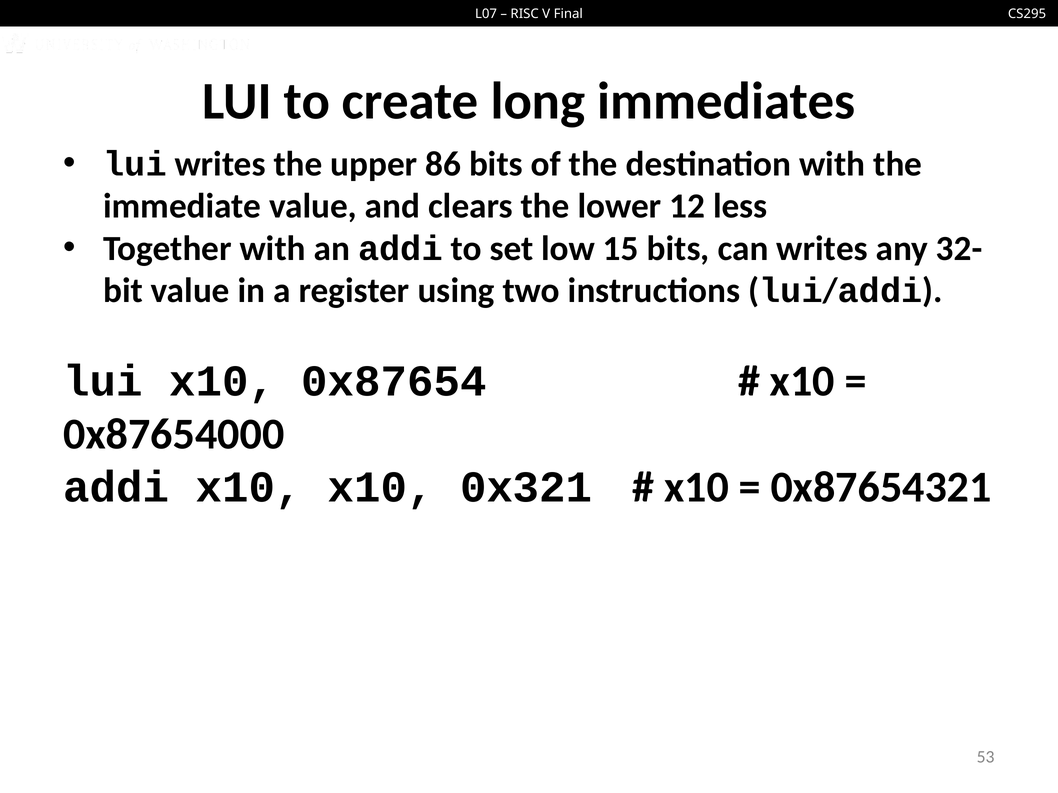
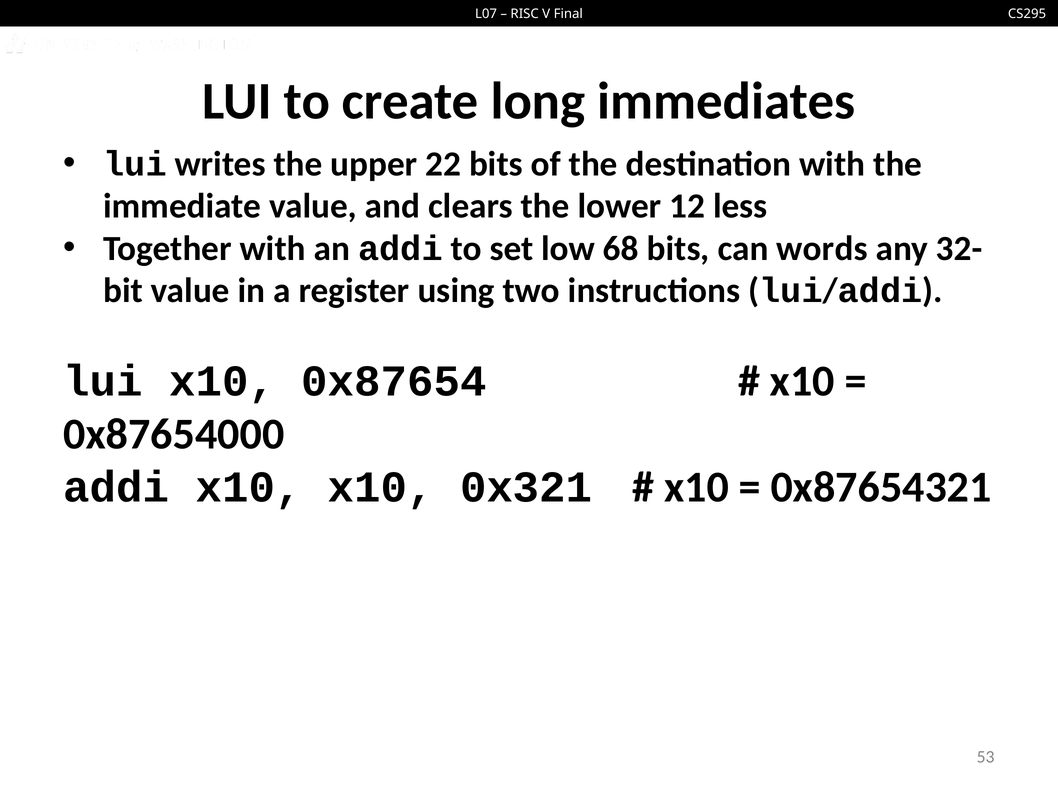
86: 86 -> 22 (443, 164)
15: 15 -> 68 (621, 249)
can writes: writes -> words (822, 249)
